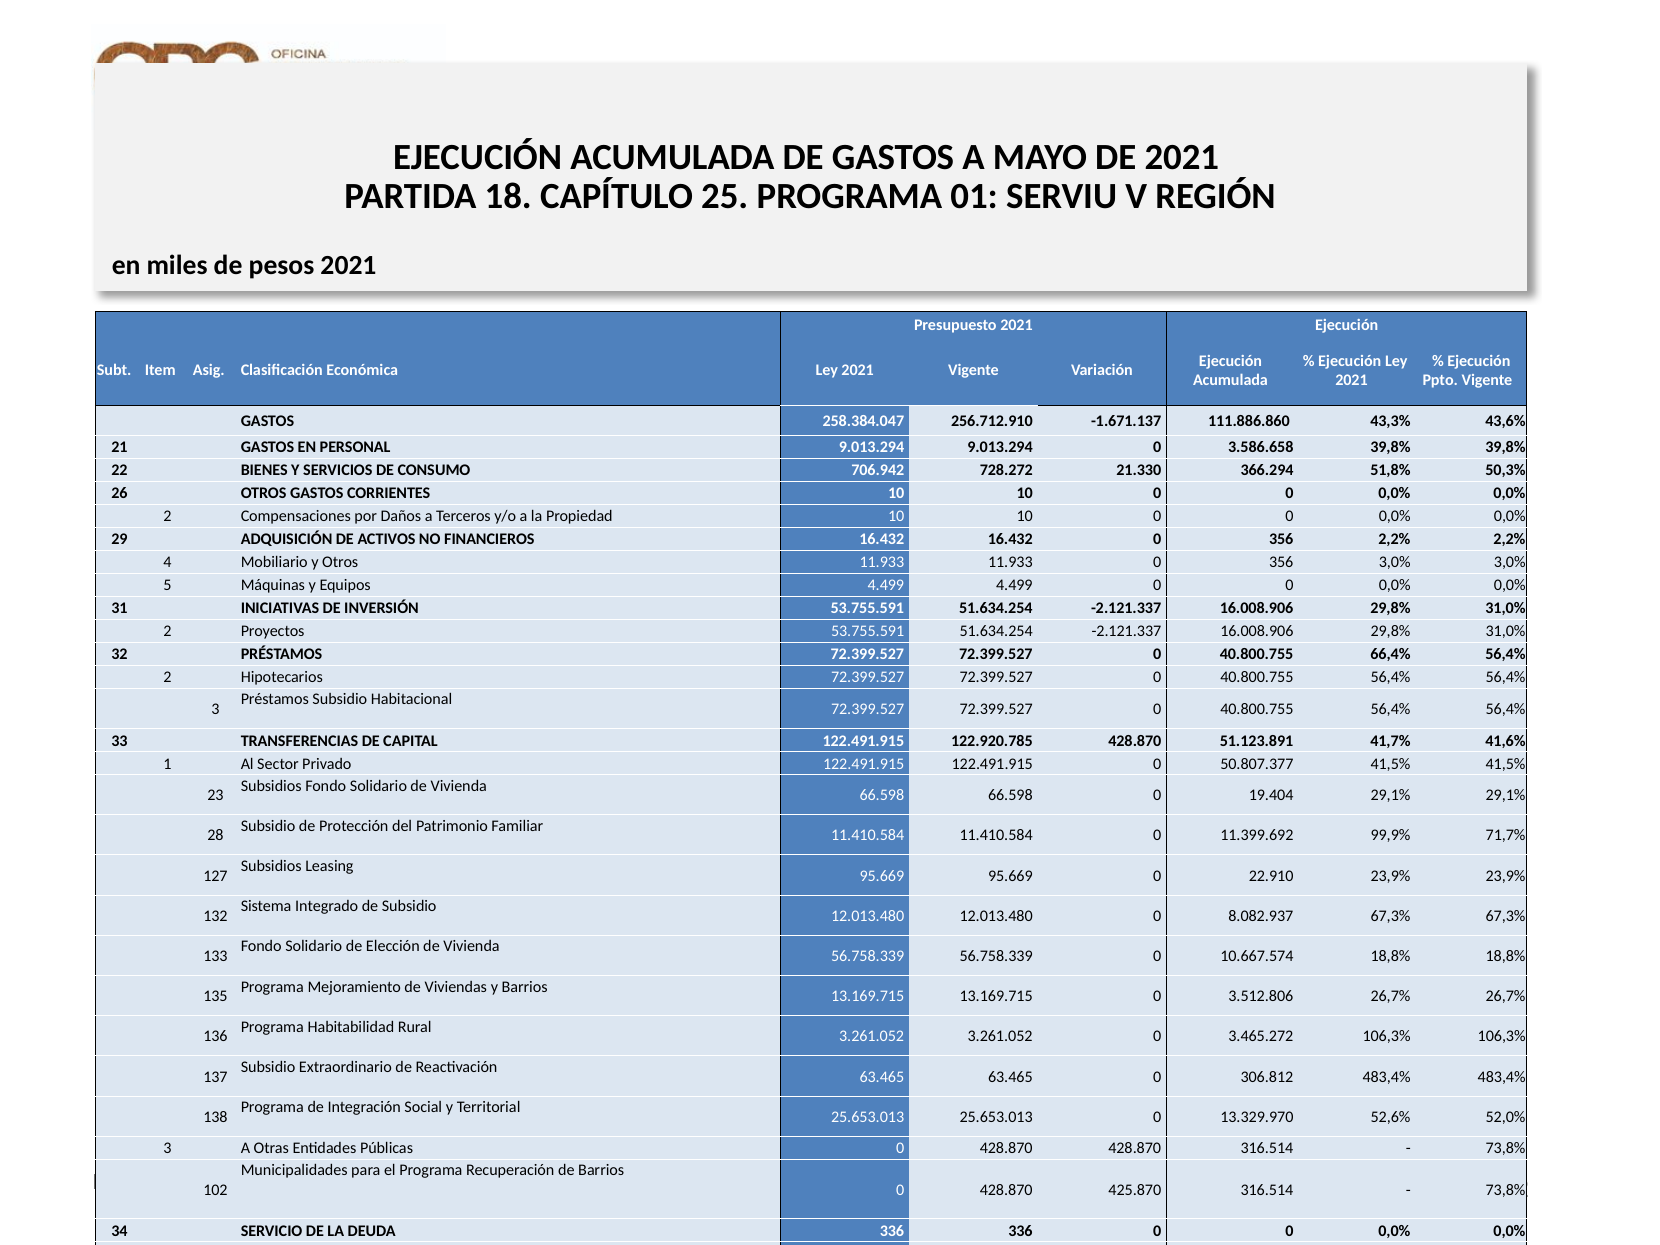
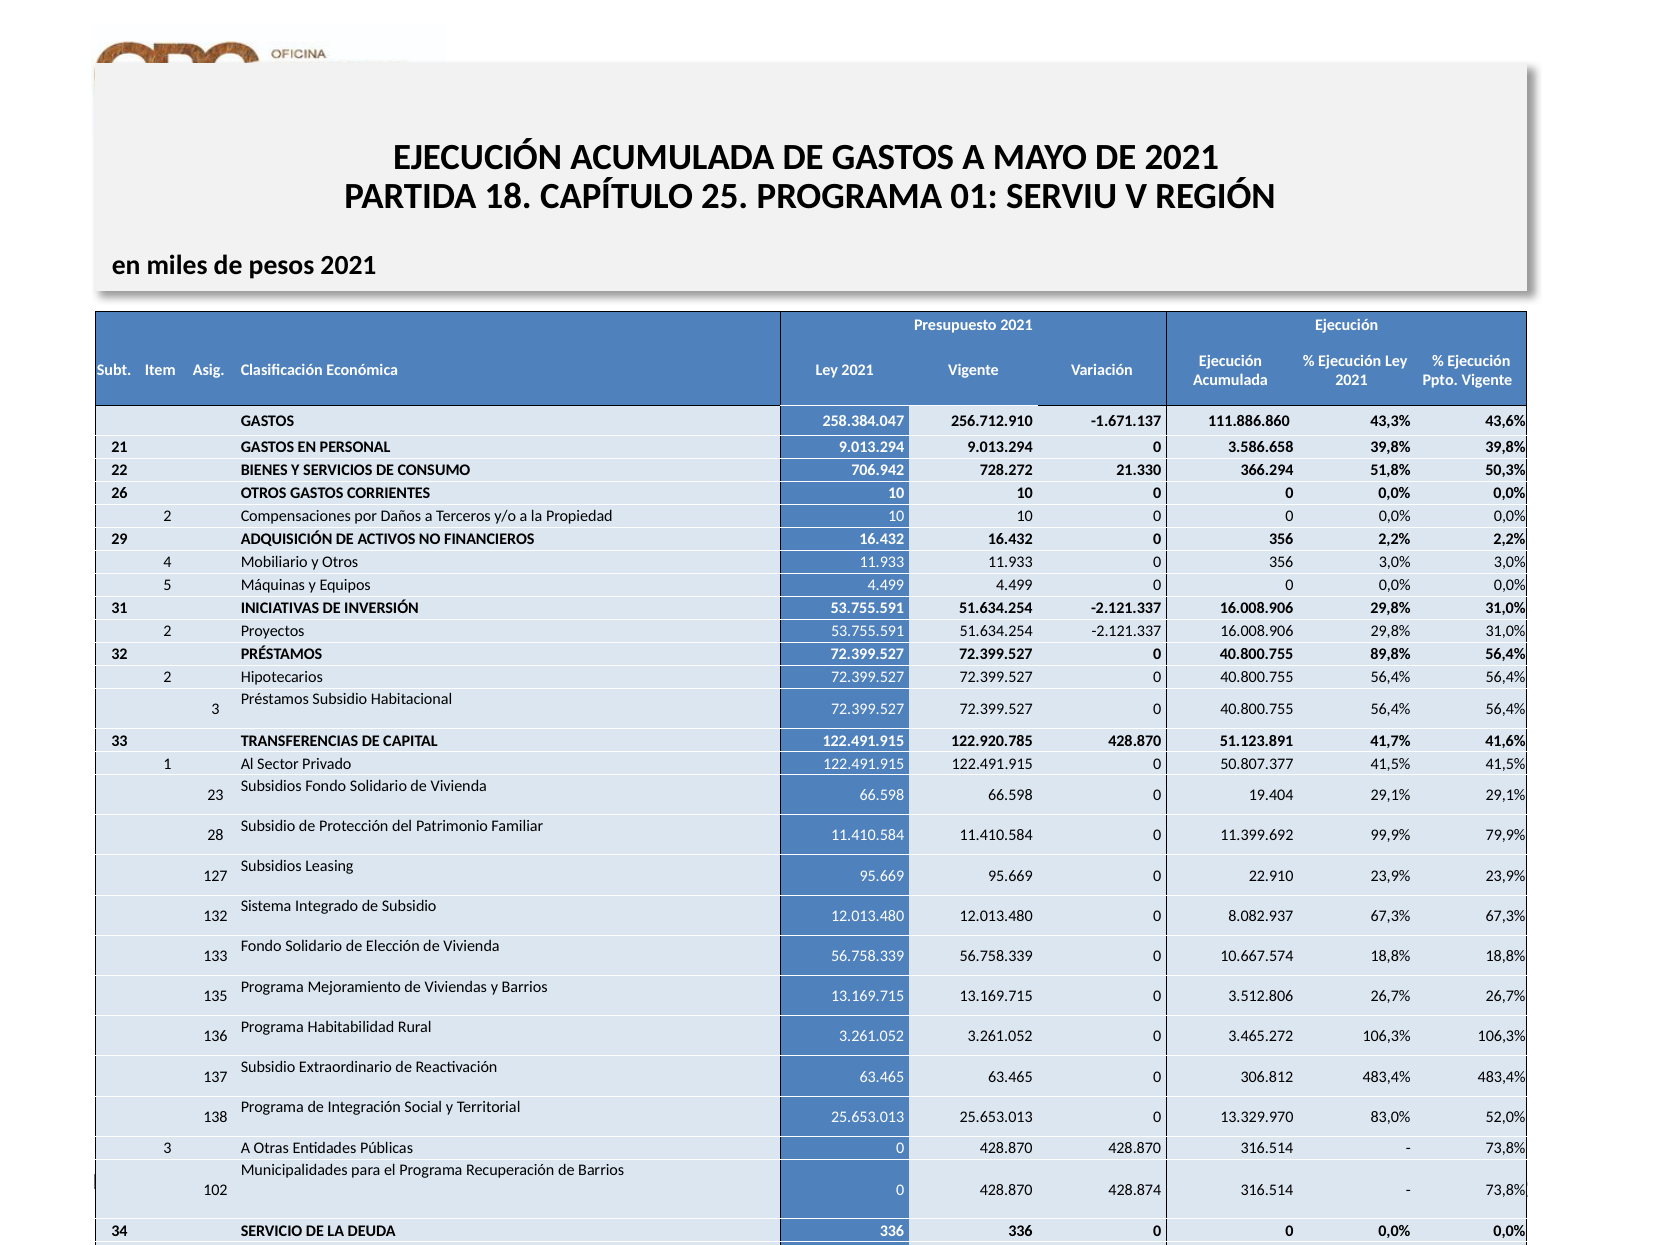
66,4%: 66,4% -> 89,8% (1390, 655)
71,7%: 71,7% -> 79,9% (1506, 836)
52,6%: 52,6% -> 83,0% (1391, 1117)
425.870: 425.870 -> 428.874 (1135, 1190)
